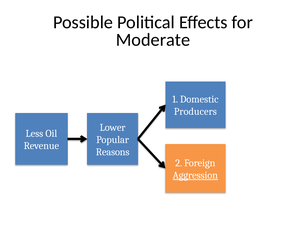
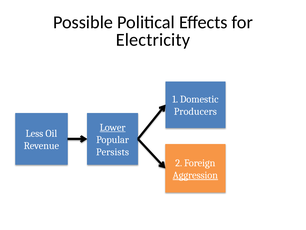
Moderate: Moderate -> Electricity (153, 40)
Lower underline: none -> present (113, 127)
Reasons: Reasons -> Persists (113, 152)
